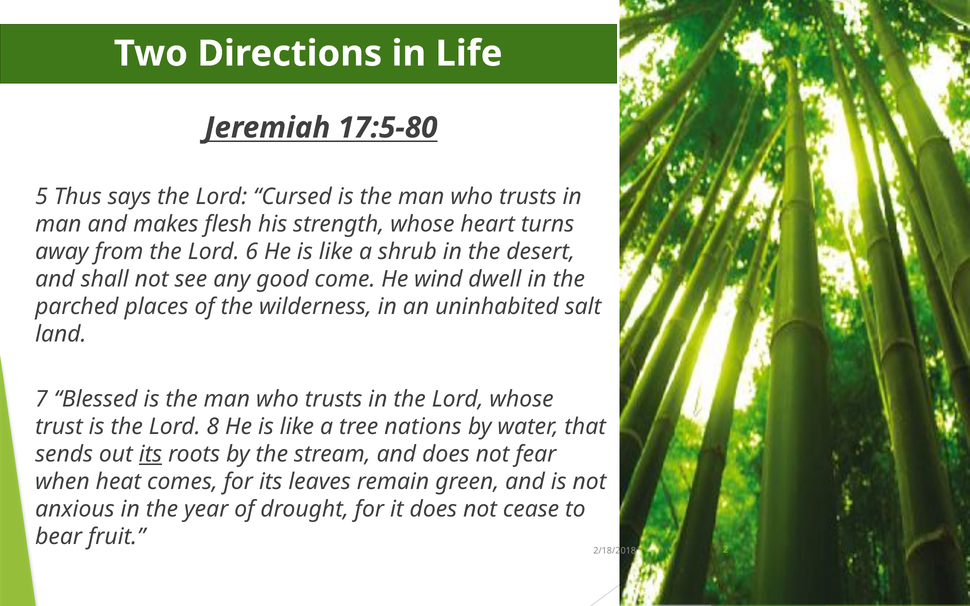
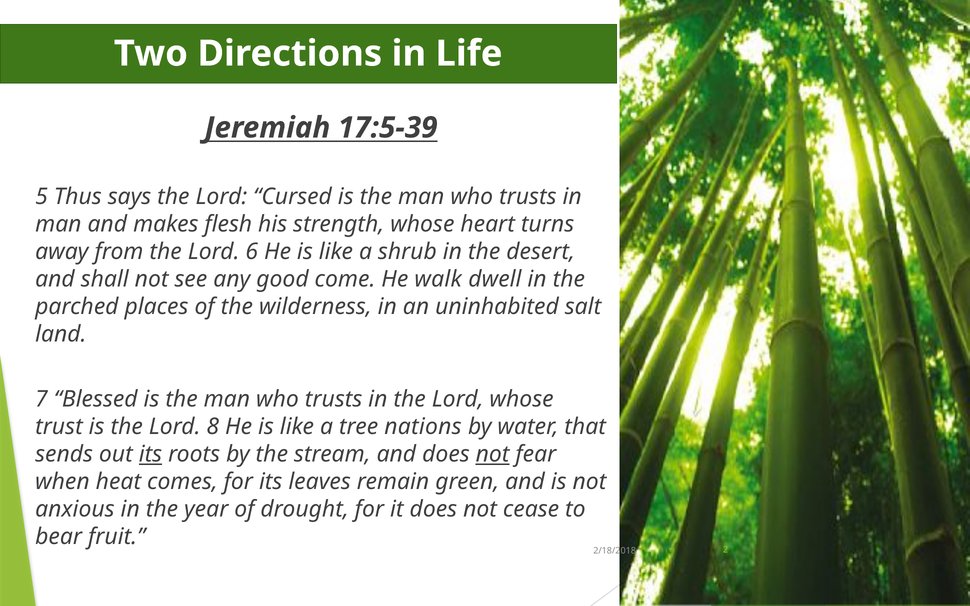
17:5-80: 17:5-80 -> 17:5-39 (388, 128)
wind: wind -> walk (438, 279)
not underline: none -> present (493, 454)
